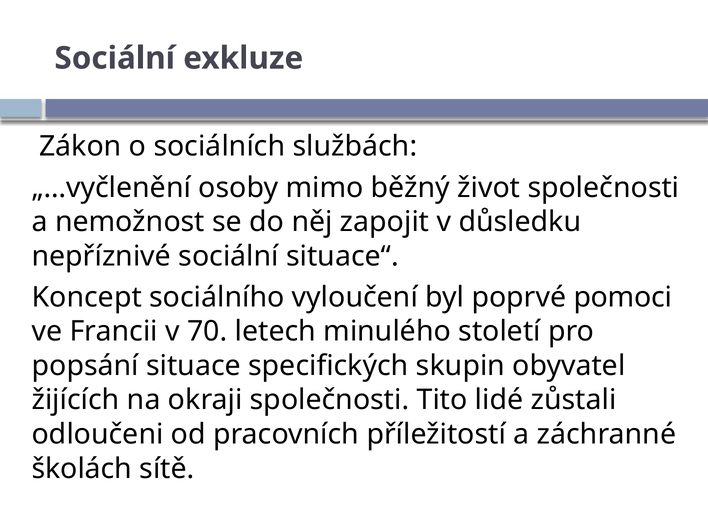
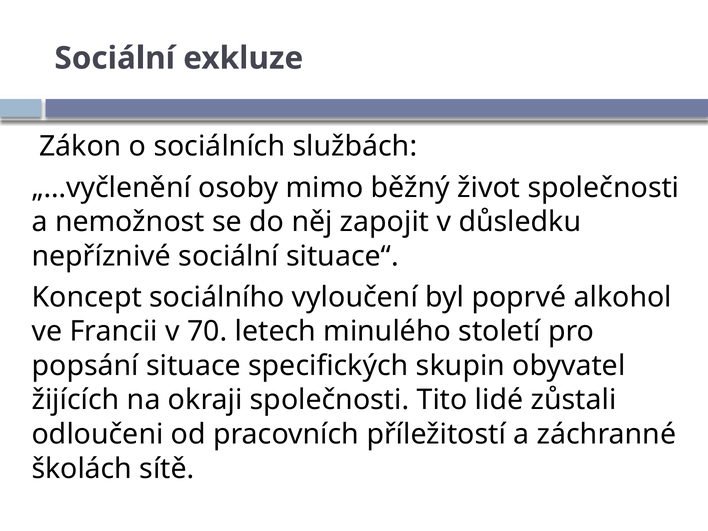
pomoci: pomoci -> alkohol (623, 297)
